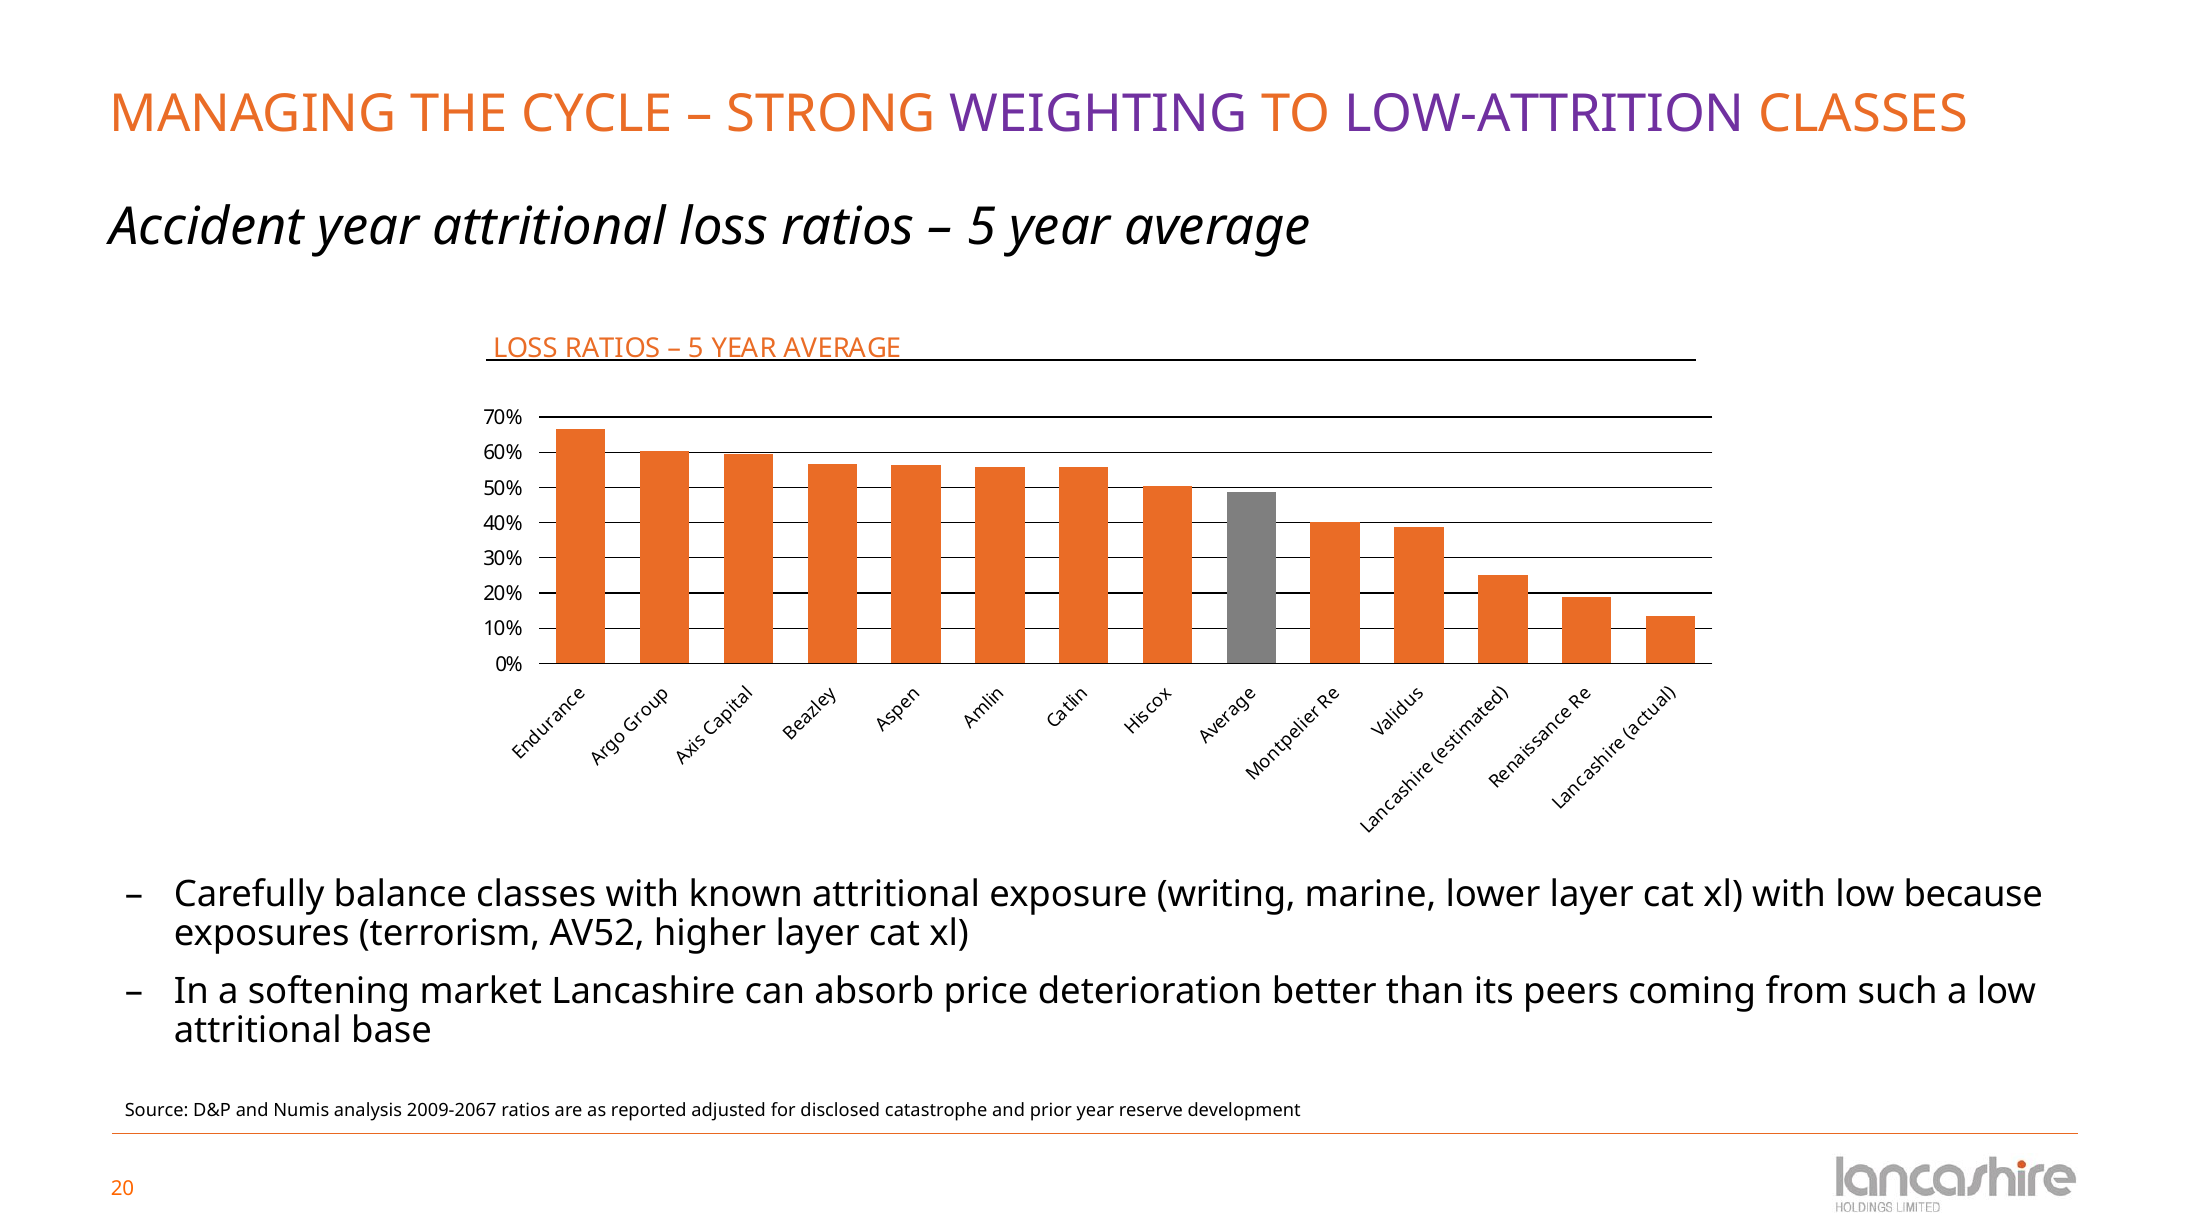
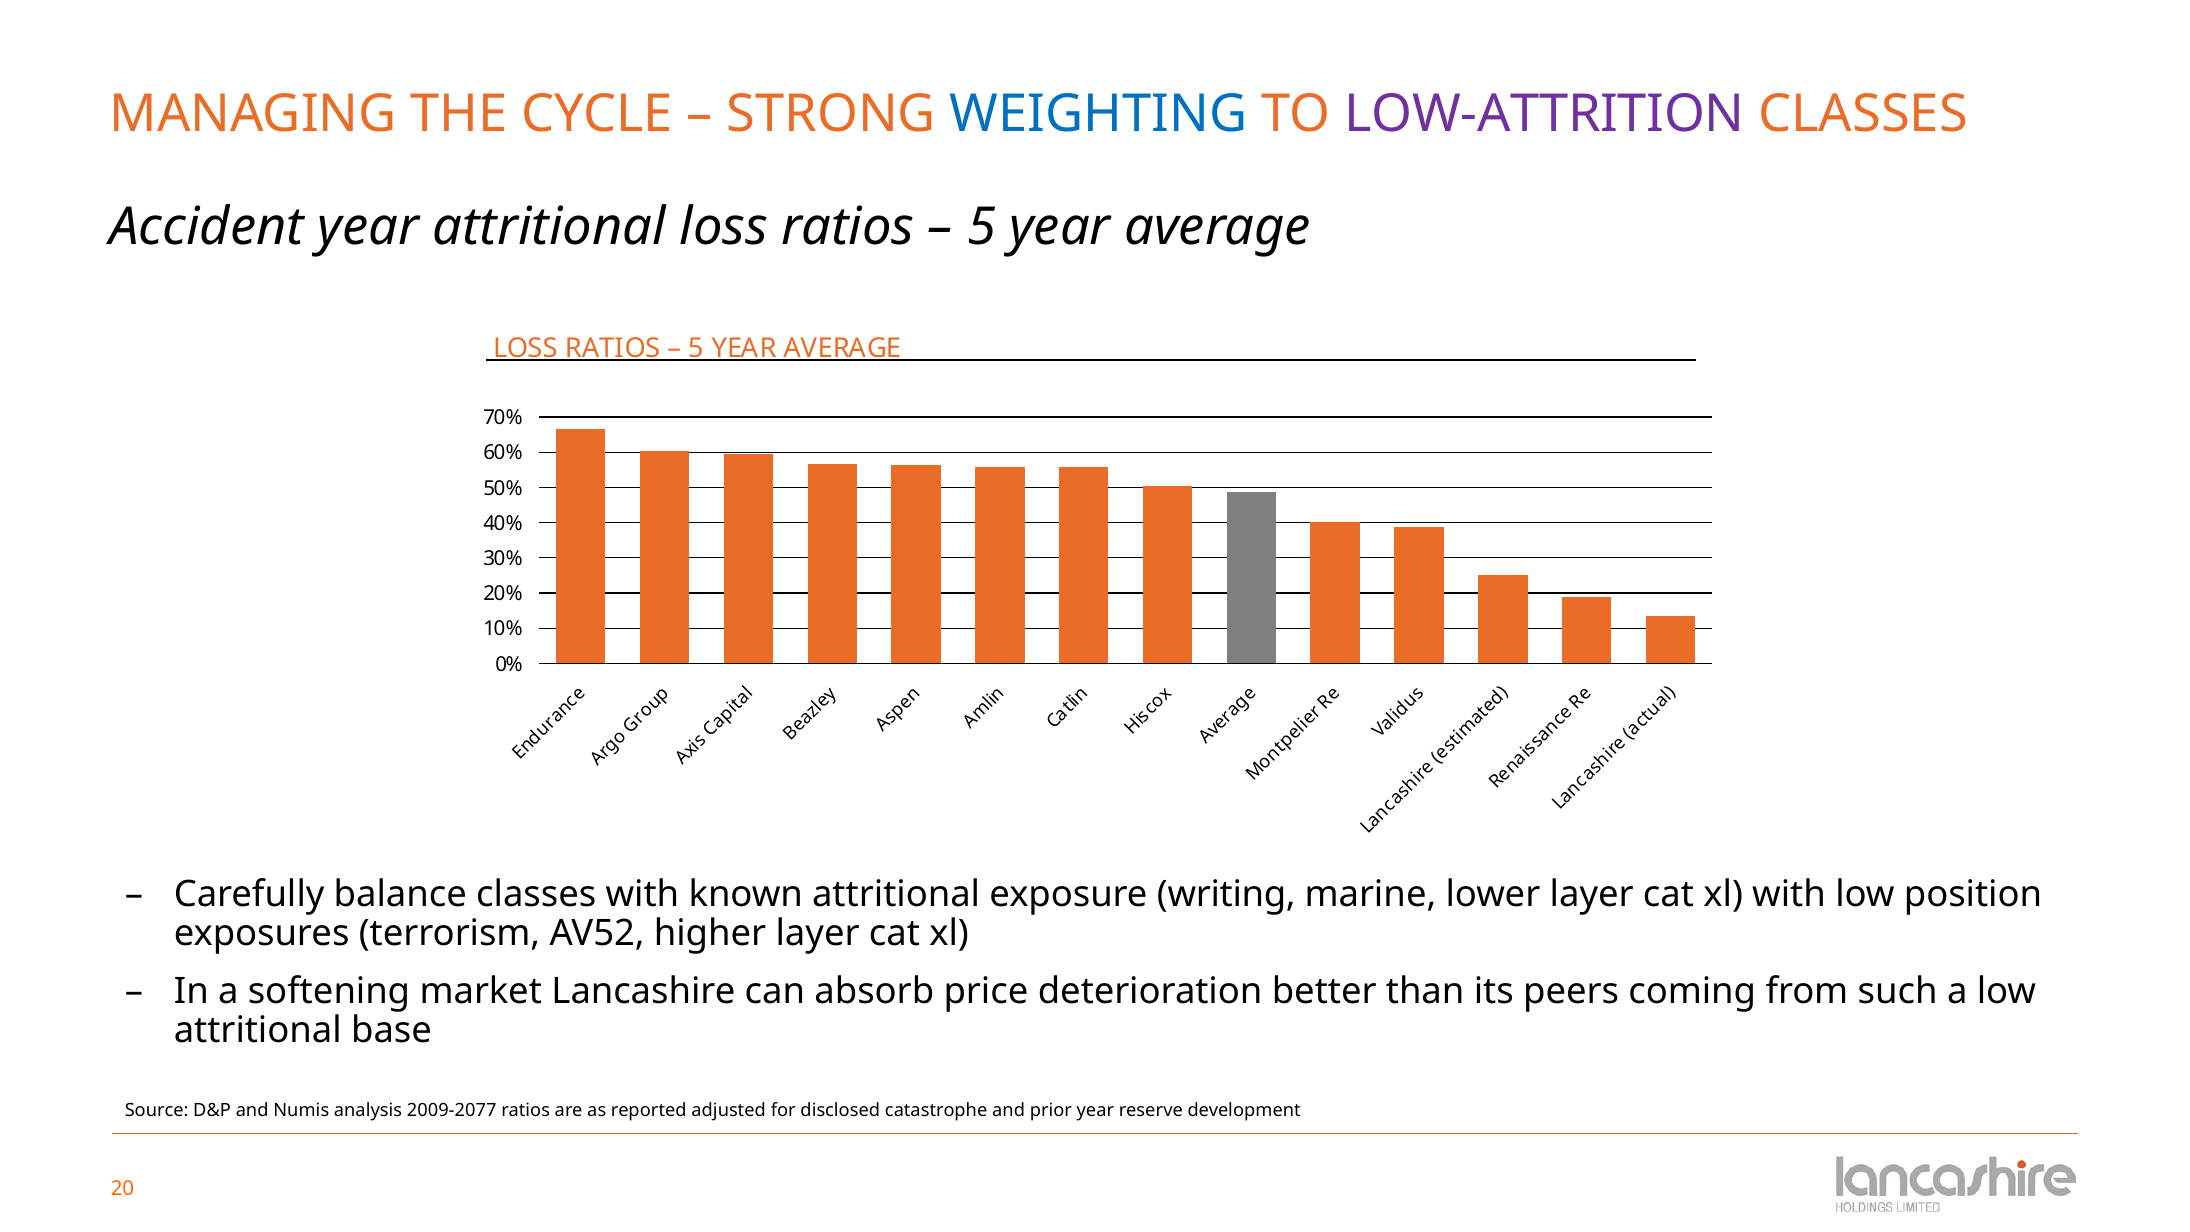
WEIGHTING colour: purple -> blue (1099, 114)
because: because -> position (1973, 894)
2009-2067: 2009-2067 -> 2009-2077 (452, 1110)
